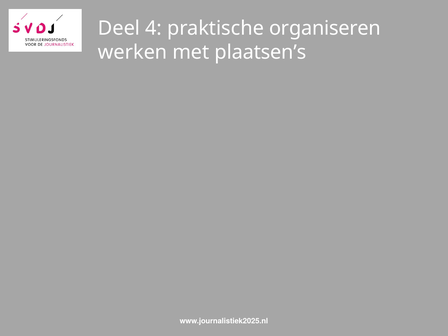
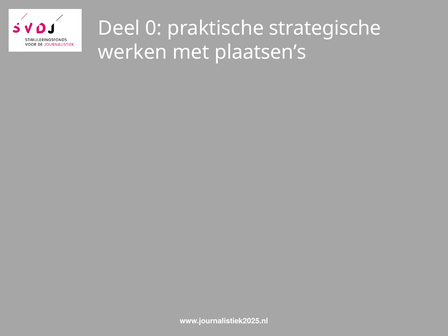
4: 4 -> 0 (154, 28)
organiseren: organiseren -> strategische (325, 28)
